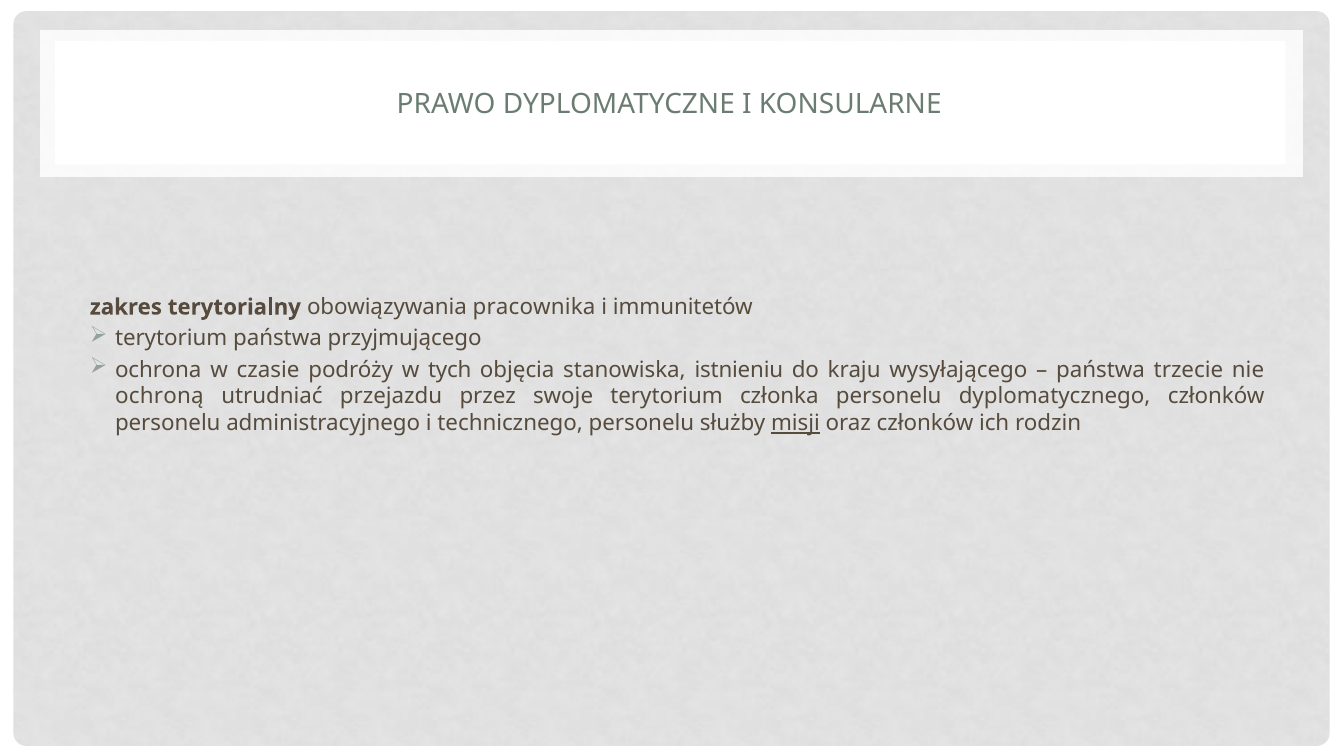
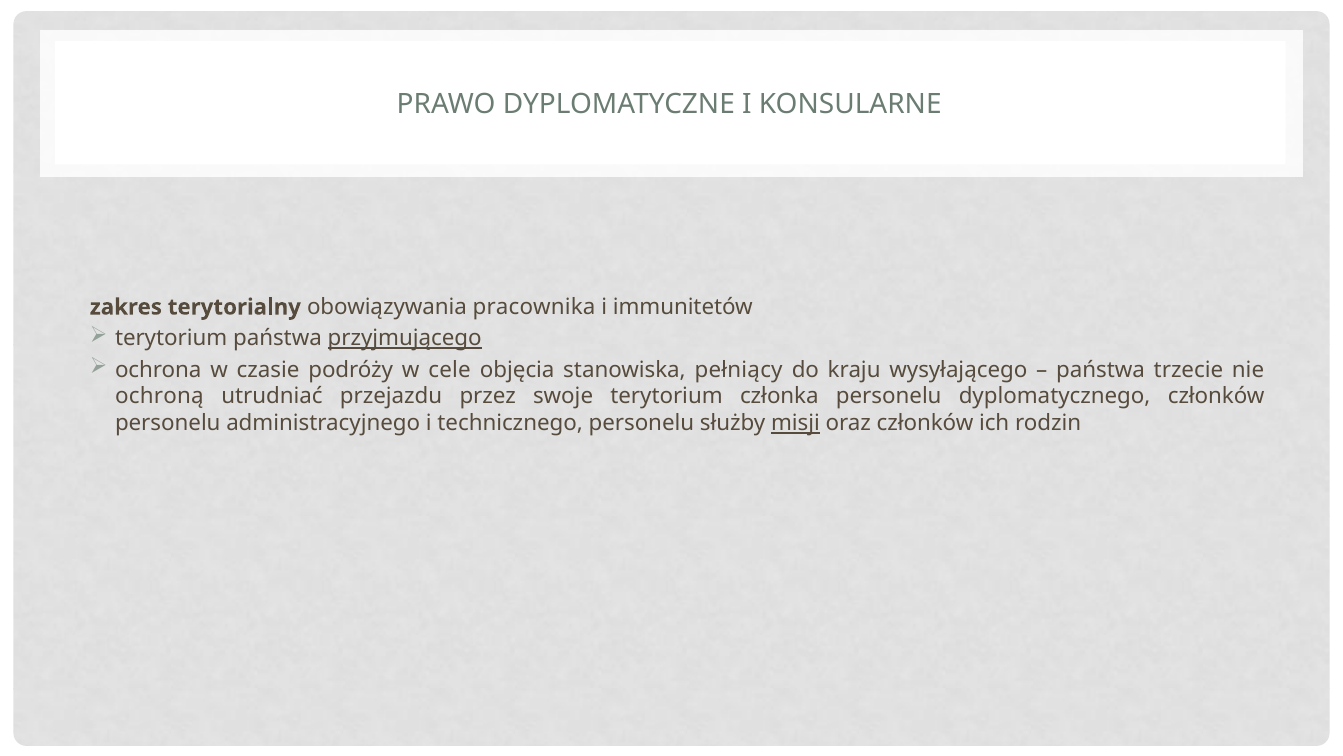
przyjmującego underline: none -> present (405, 338)
tych: tych -> cele (450, 369)
istnieniu: istnieniu -> pełniący (739, 369)
